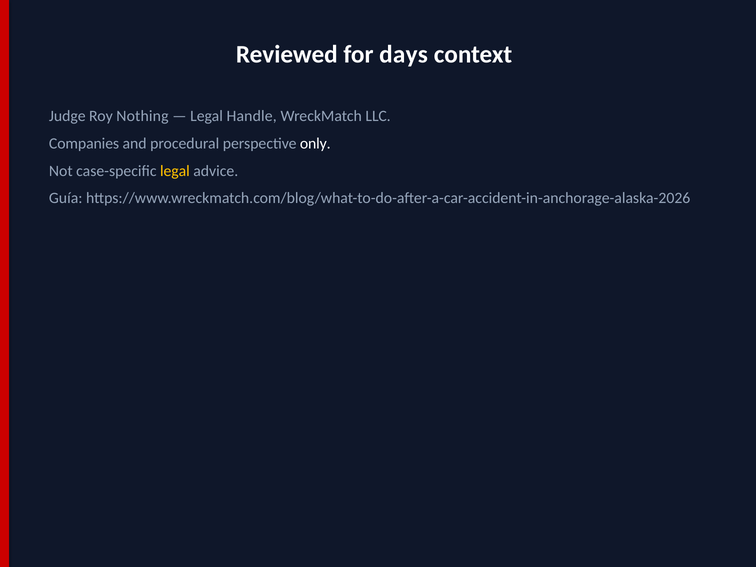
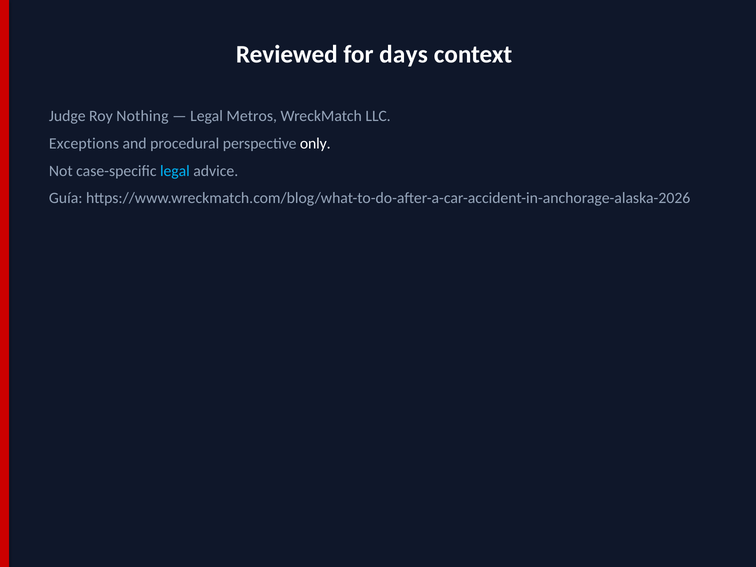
Handle: Handle -> Metros (252, 116)
Companies: Companies -> Exceptions (84, 144)
legal colour: yellow -> light blue (175, 171)
